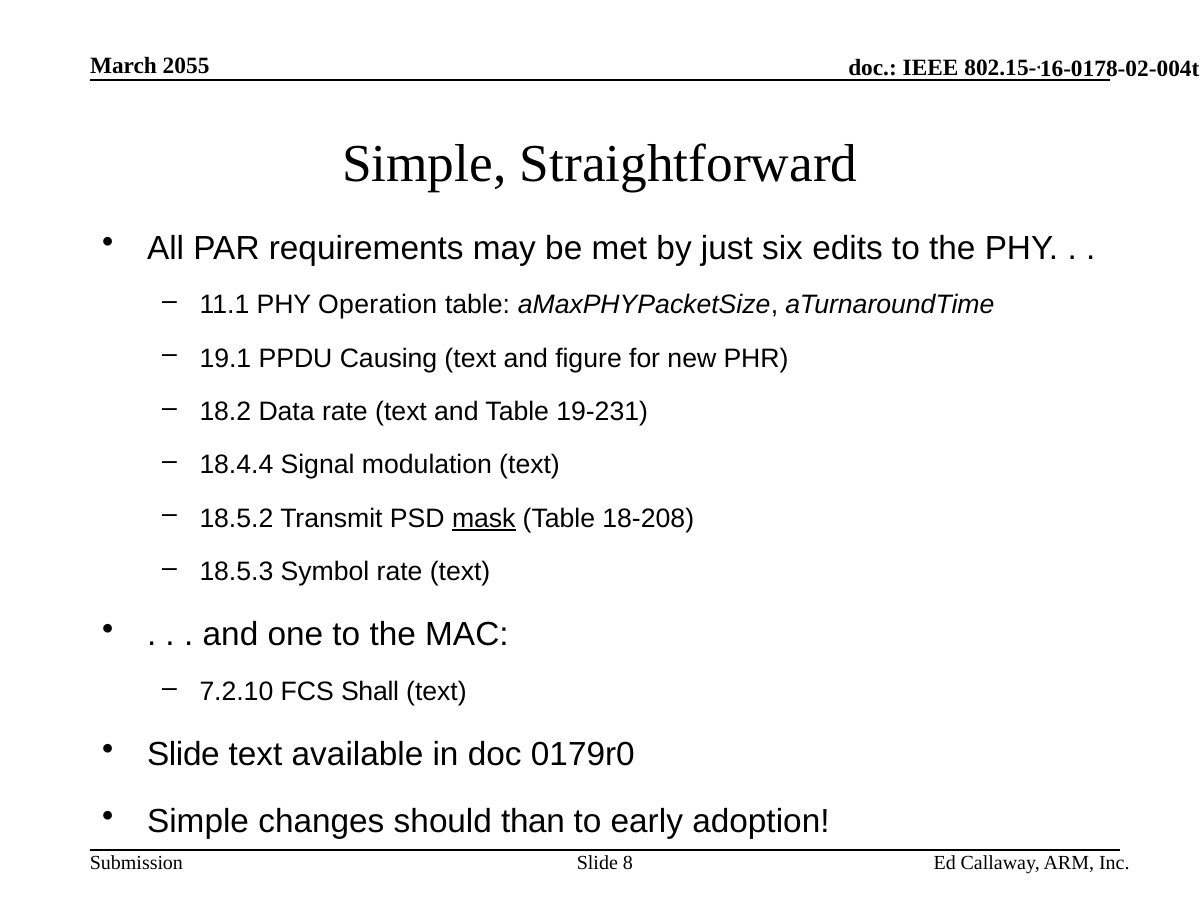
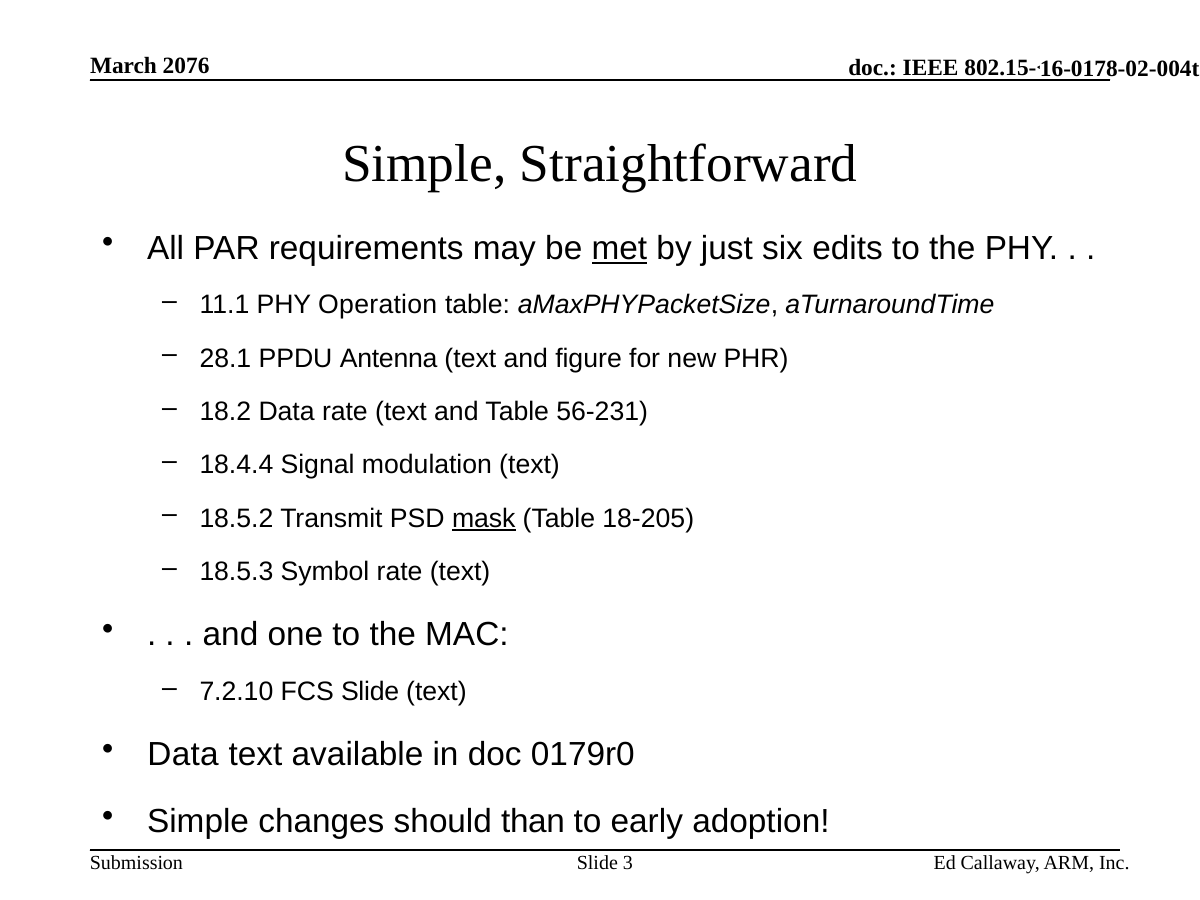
2055: 2055 -> 2076 (186, 65)
met underline: none -> present (619, 248)
19.1: 19.1 -> 28.1 (225, 358)
Causing: Causing -> Antenna (389, 358)
19-231: 19-231 -> 56-231 (602, 412)
18-208: 18-208 -> 18-205 (648, 518)
FCS Shall: Shall -> Slide (370, 692)
Slide: Slide -> Data (183, 755)
8: 8 -> 3 (628, 863)
